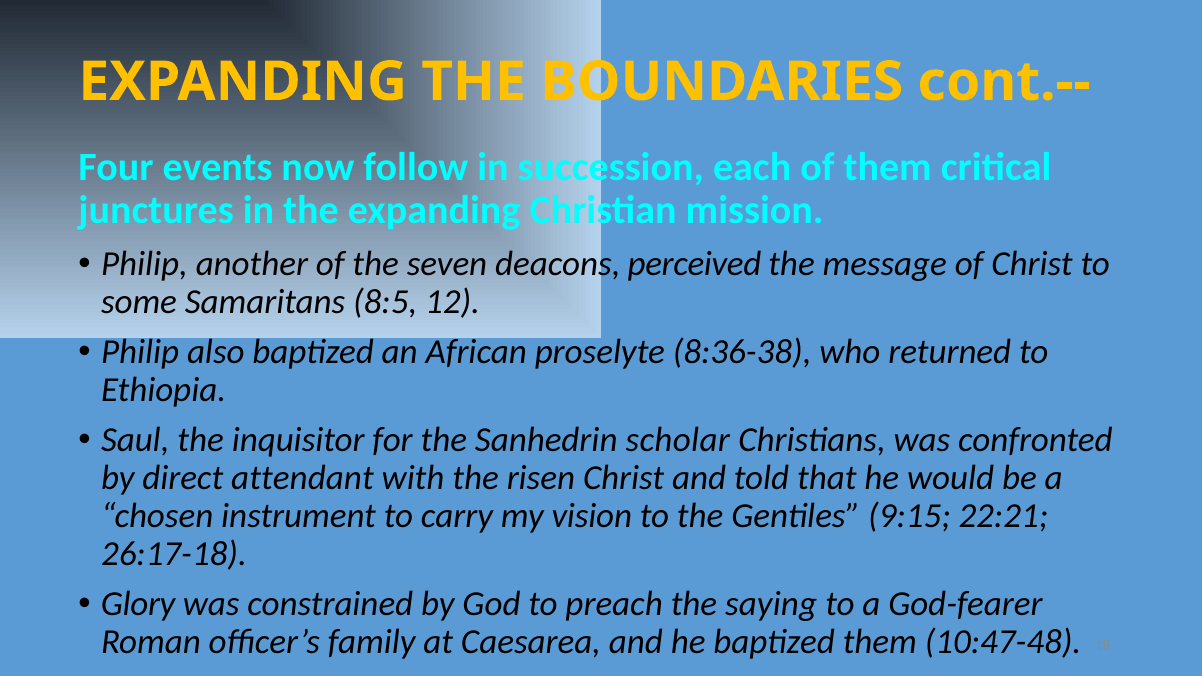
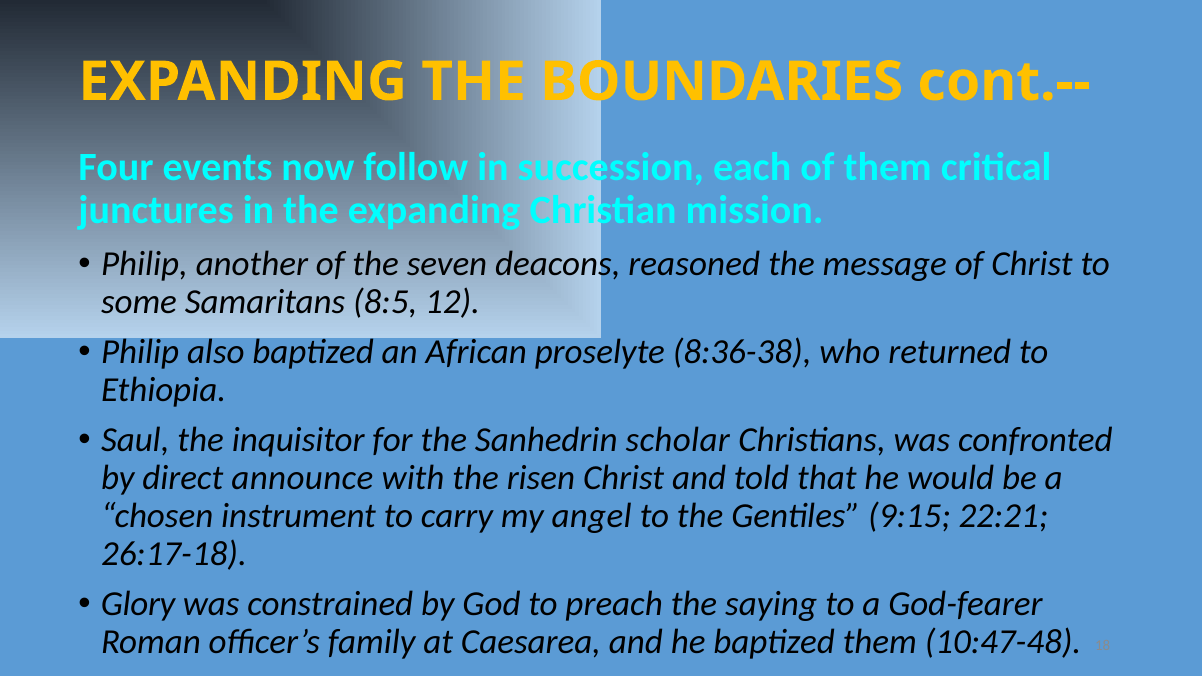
perceived: perceived -> reasoned (694, 264)
attendant: attendant -> announce (302, 478)
vision: vision -> angel (592, 516)
